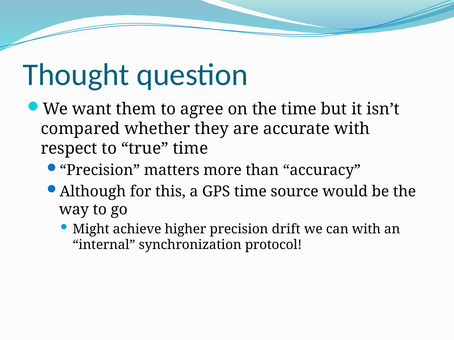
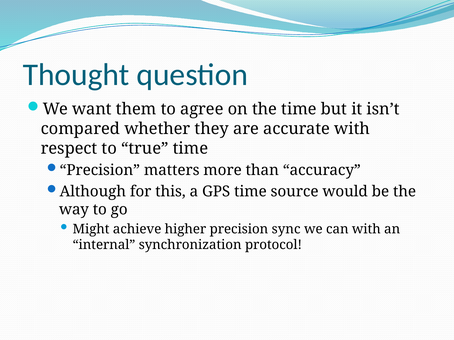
drift: drift -> sync (286, 229)
